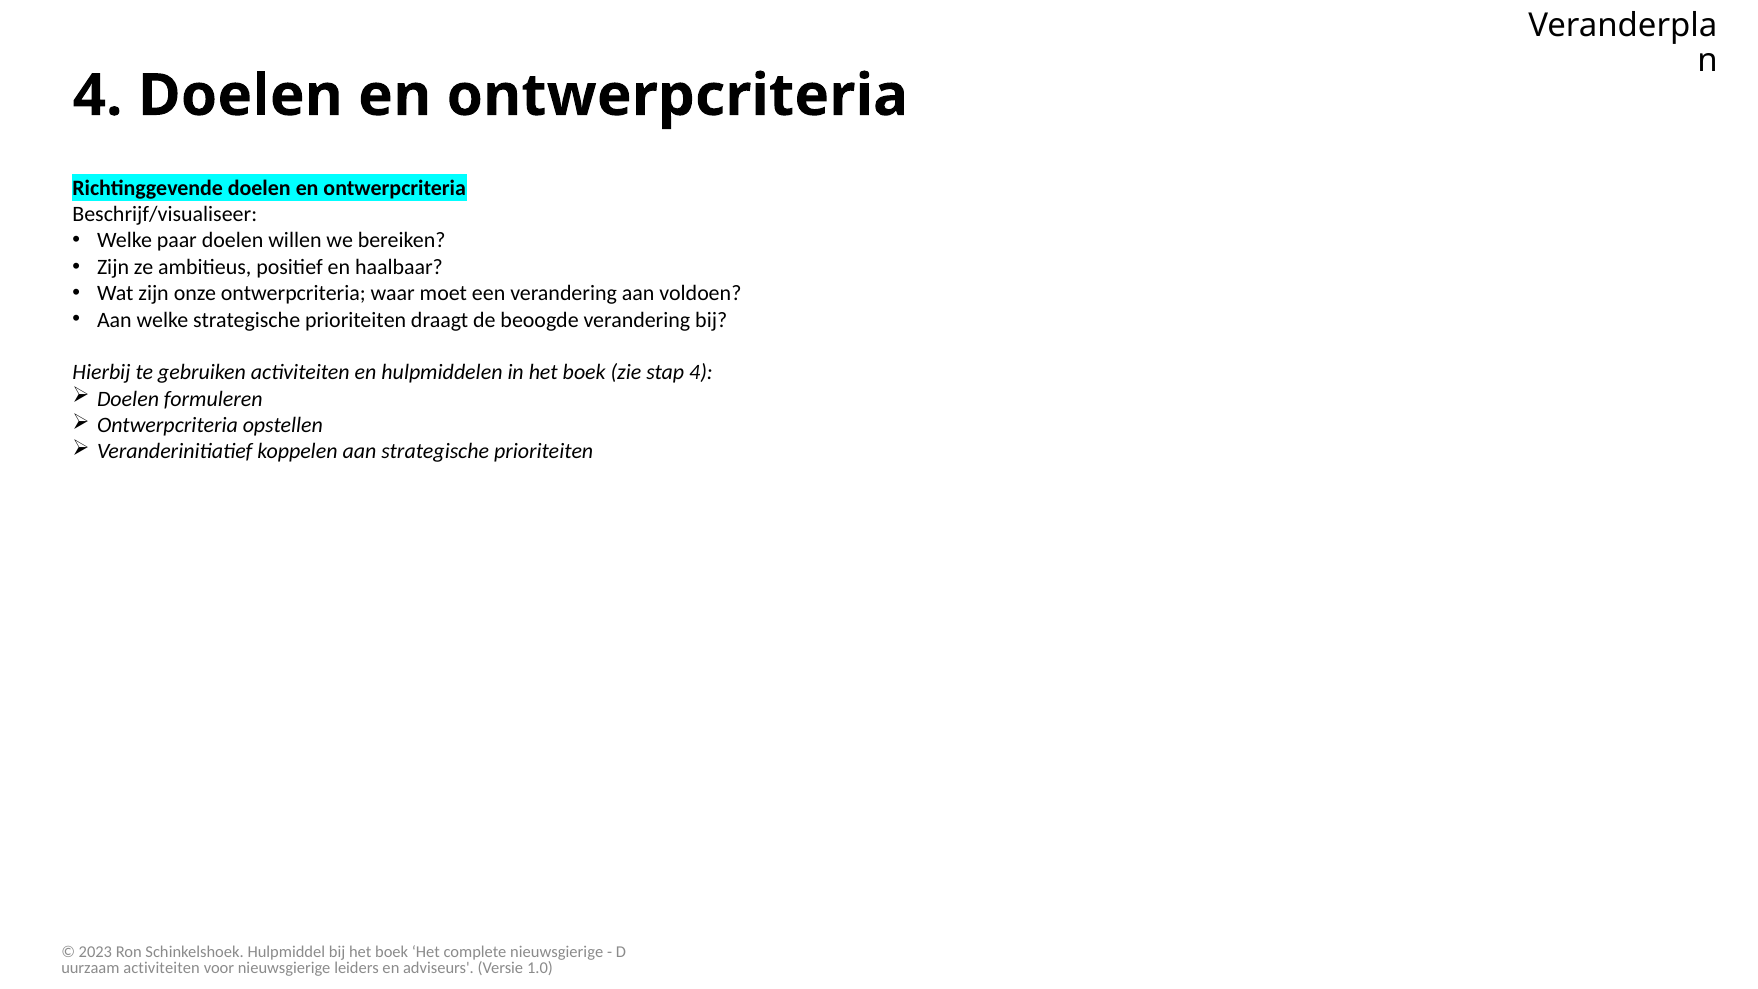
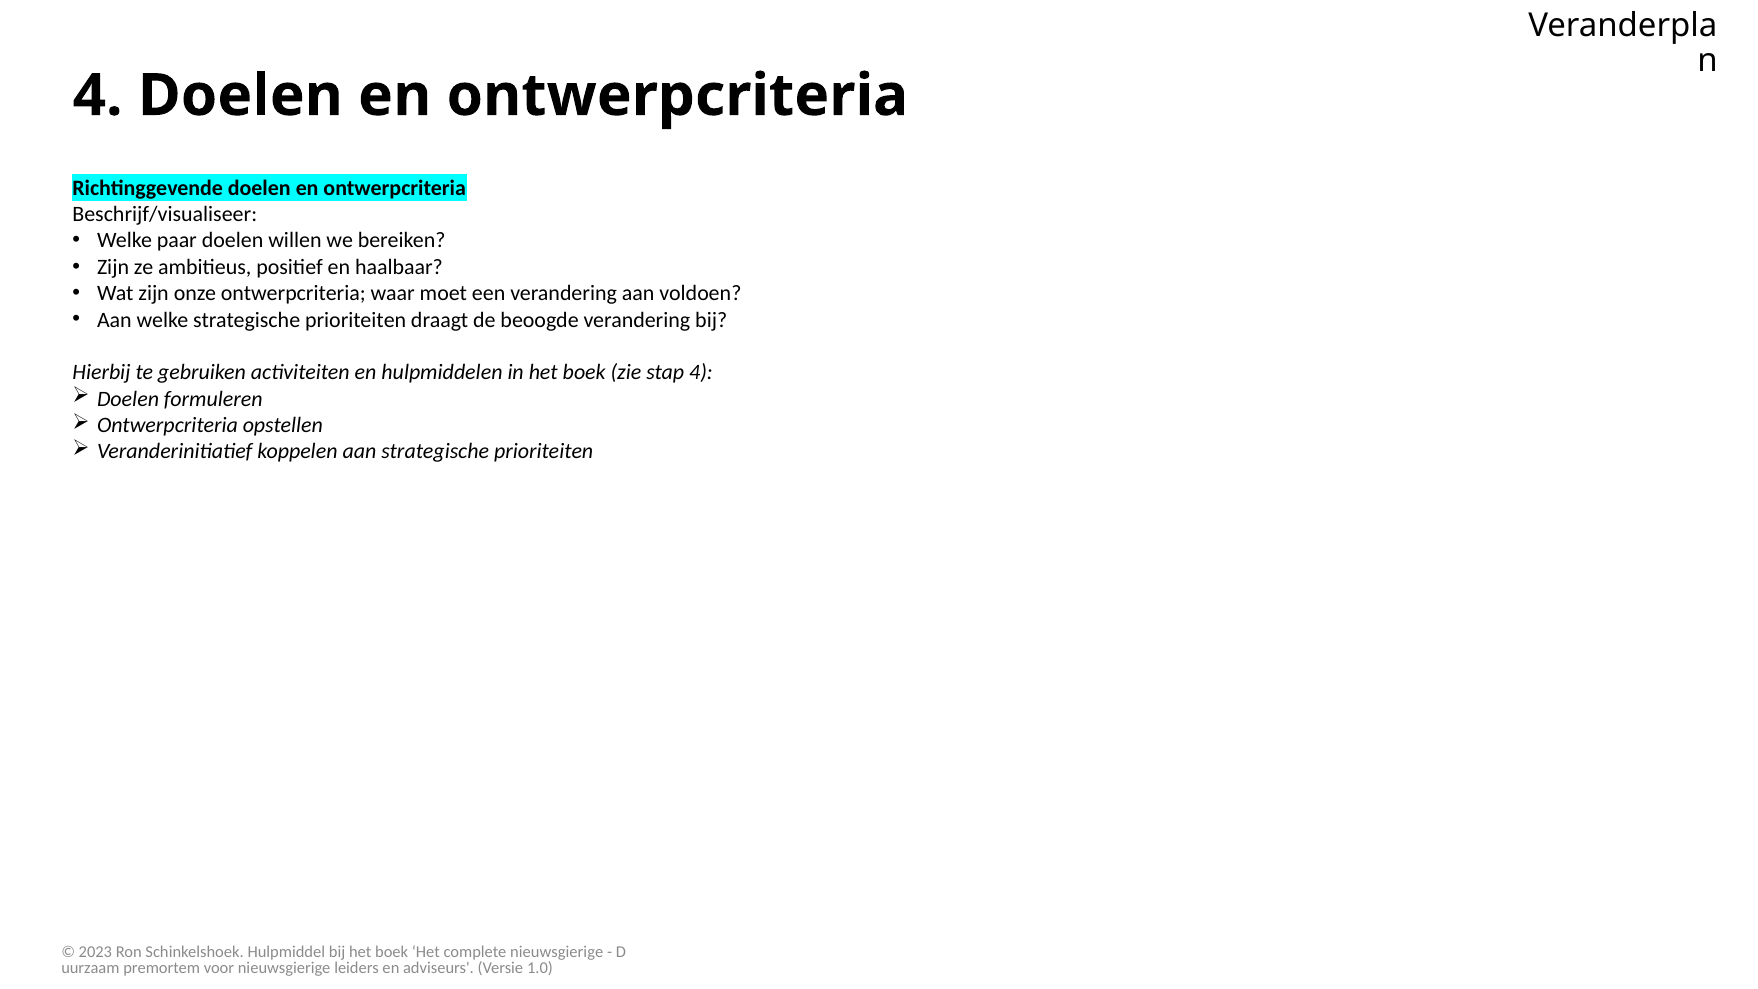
activiteiten: activiteiten -> premortem (162, 968)
